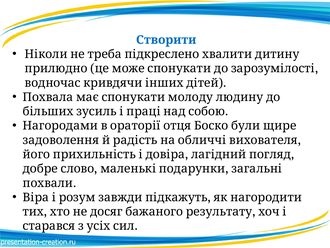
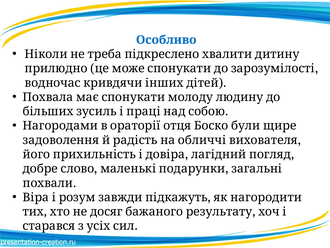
Створити: Створити -> Особливо (166, 40)
